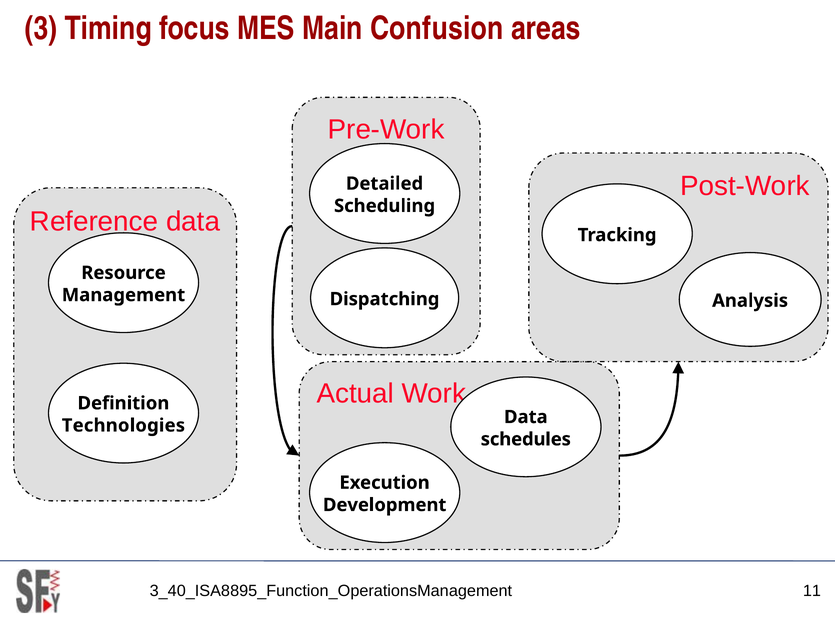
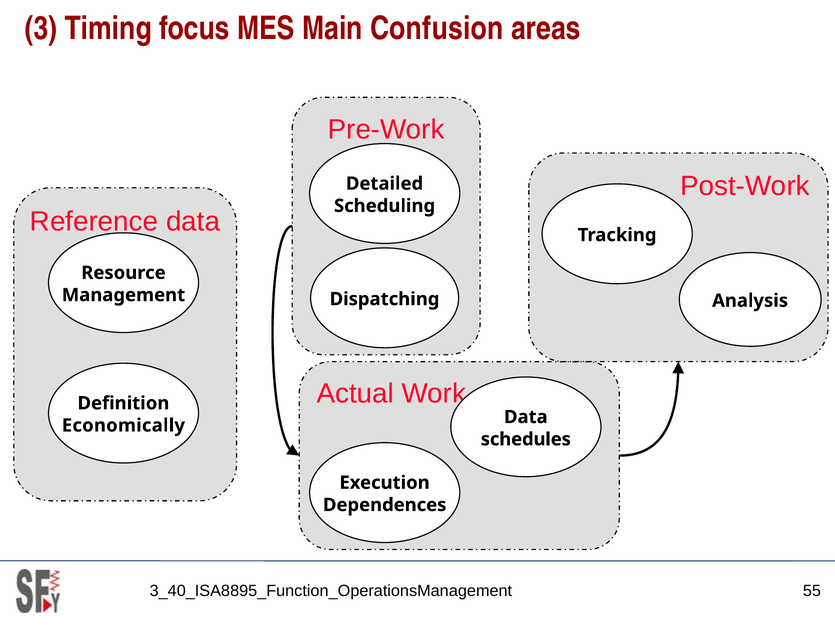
Technologies: Technologies -> Economically (123, 426)
Development: Development -> Dependences (385, 505)
11: 11 -> 55 (812, 591)
